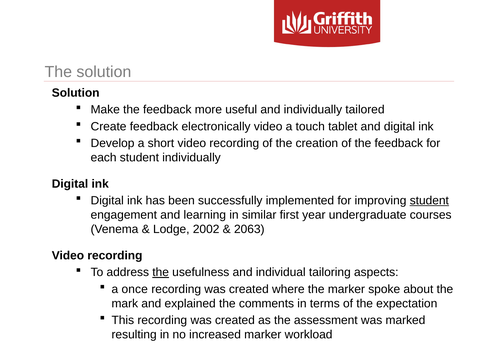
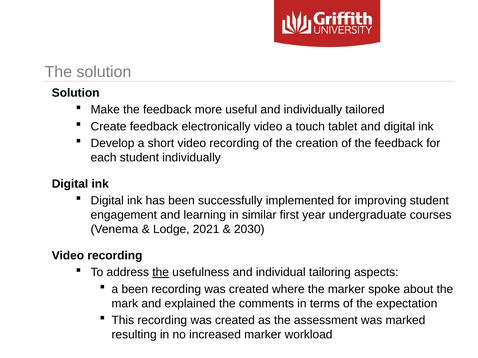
student underline: present -> none (429, 201)
2002: 2002 -> 2021 (206, 230)
2063: 2063 -> 2030 (249, 230)
a once: once -> been (135, 289)
